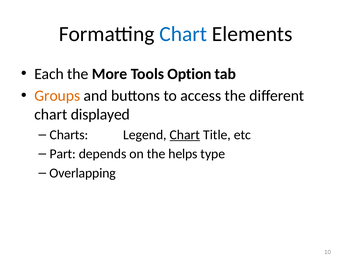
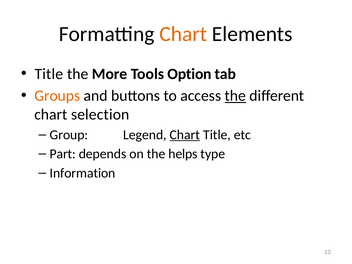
Chart colour: blue -> orange (183, 34)
Each: Each -> Title (49, 74)
the underline: none -> present (235, 96)
displayed: displayed -> selection (100, 115)
Charts: Charts -> Group (69, 135)
Overlapping: Overlapping -> Information (83, 173)
